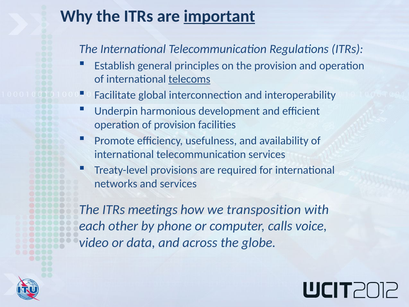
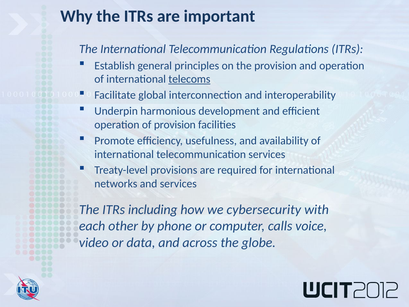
important underline: present -> none (219, 16)
meetings: meetings -> including (153, 210)
transposition: transposition -> cybersecurity (264, 210)
